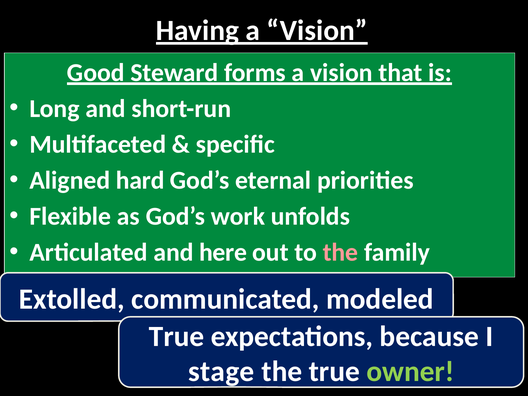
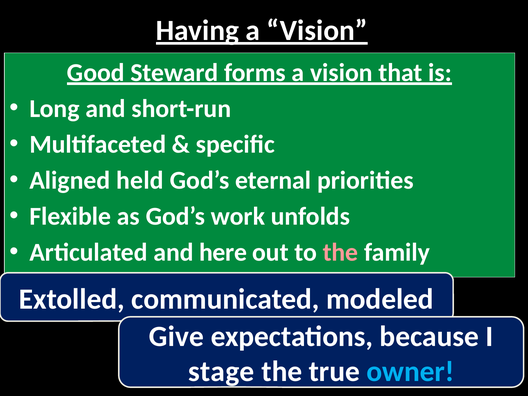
hard: hard -> held (140, 180)
True: True -> Give (176, 336)
owner colour: light green -> light blue (410, 372)
